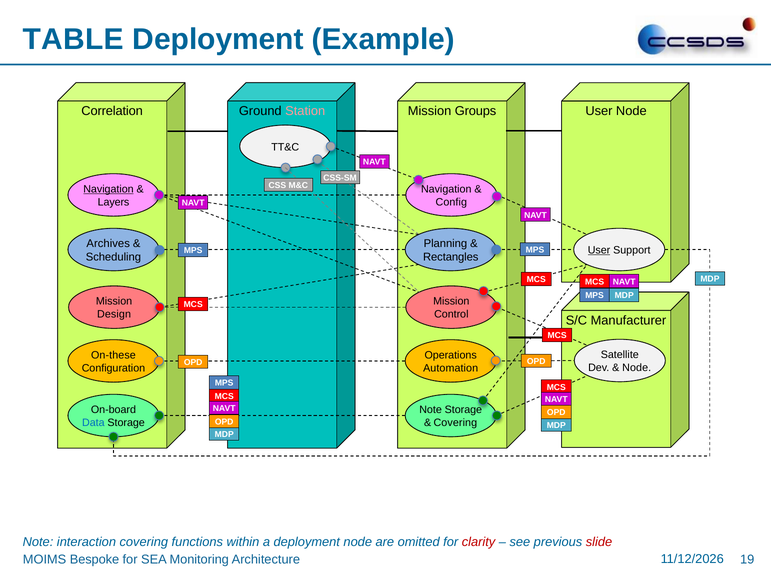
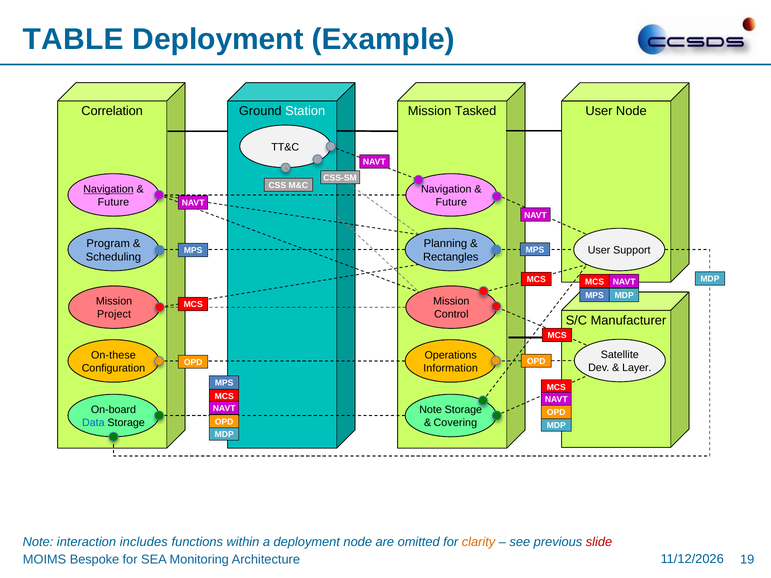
Station colour: pink -> white (305, 111)
Groups: Groups -> Tasked (476, 111)
Layers: Layers -> Future (113, 202)
Config: Config -> Future (451, 202)
Archives: Archives -> Program (108, 244)
User underline: present -> none (599, 250)
Design: Design -> Project (114, 314)
Node: Node -> Layer (637, 368)
Automation: Automation -> Information (451, 368)
interaction covering: covering -> includes (144, 542)
clarity colour: red -> orange (479, 542)
